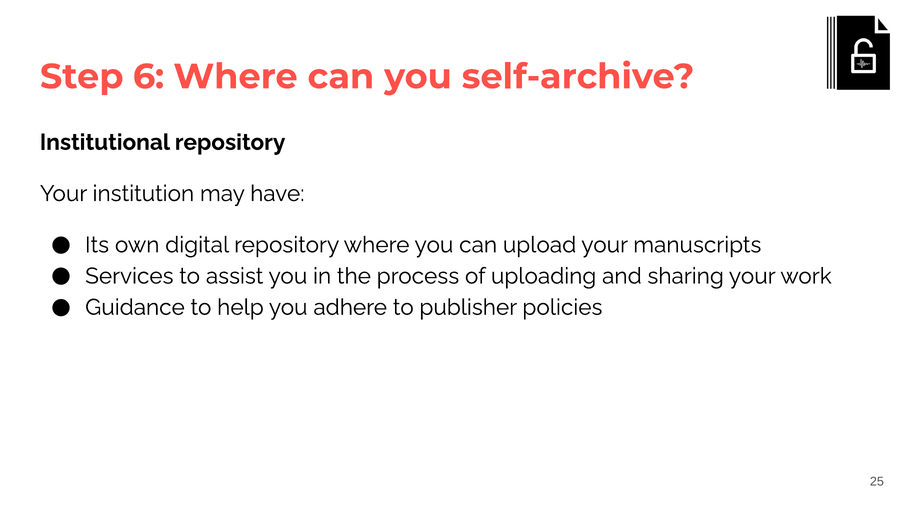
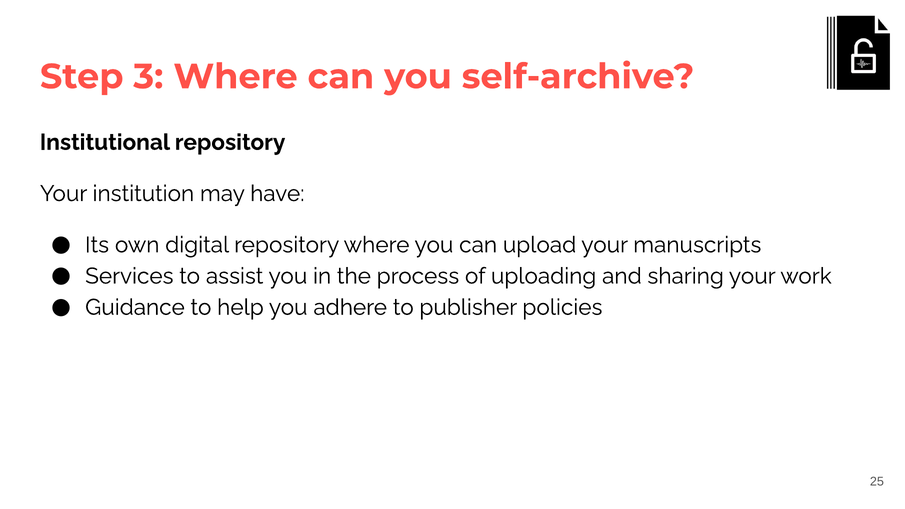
6: 6 -> 3 (148, 77)
